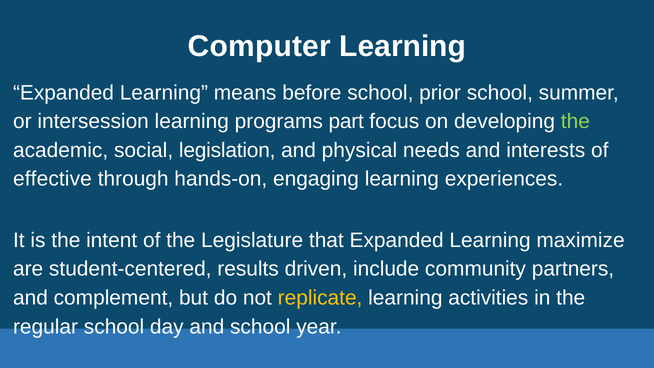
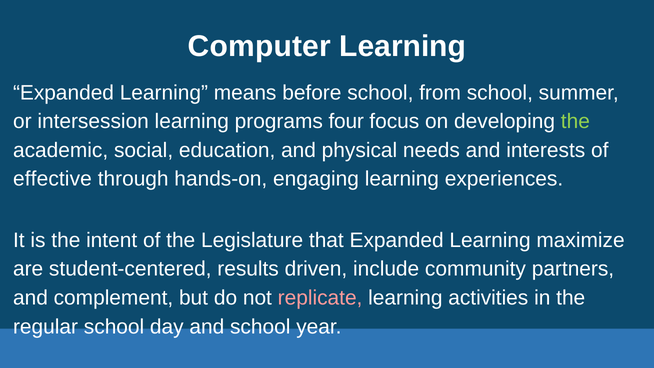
prior: prior -> from (440, 93)
part: part -> four (346, 121)
legislation: legislation -> education (227, 150)
replicate colour: yellow -> pink (320, 298)
